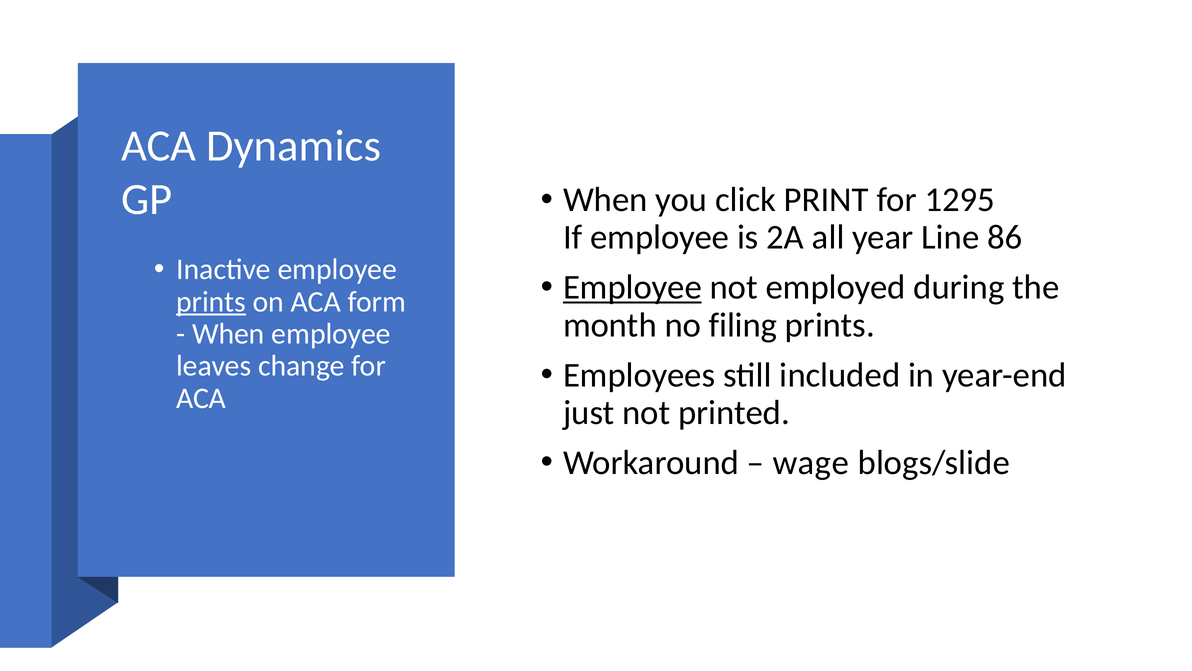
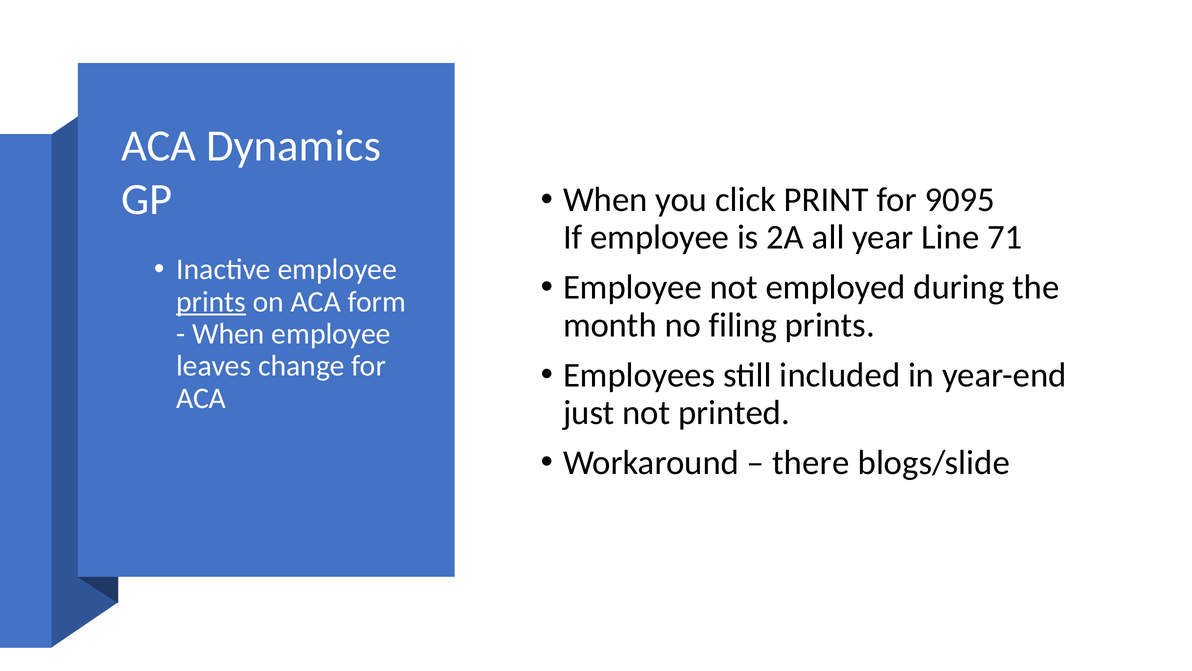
1295: 1295 -> 9095 (960, 200)
86: 86 -> 71 (1005, 237)
Employee underline: present -> none (632, 287)
wage: wage -> there (811, 462)
